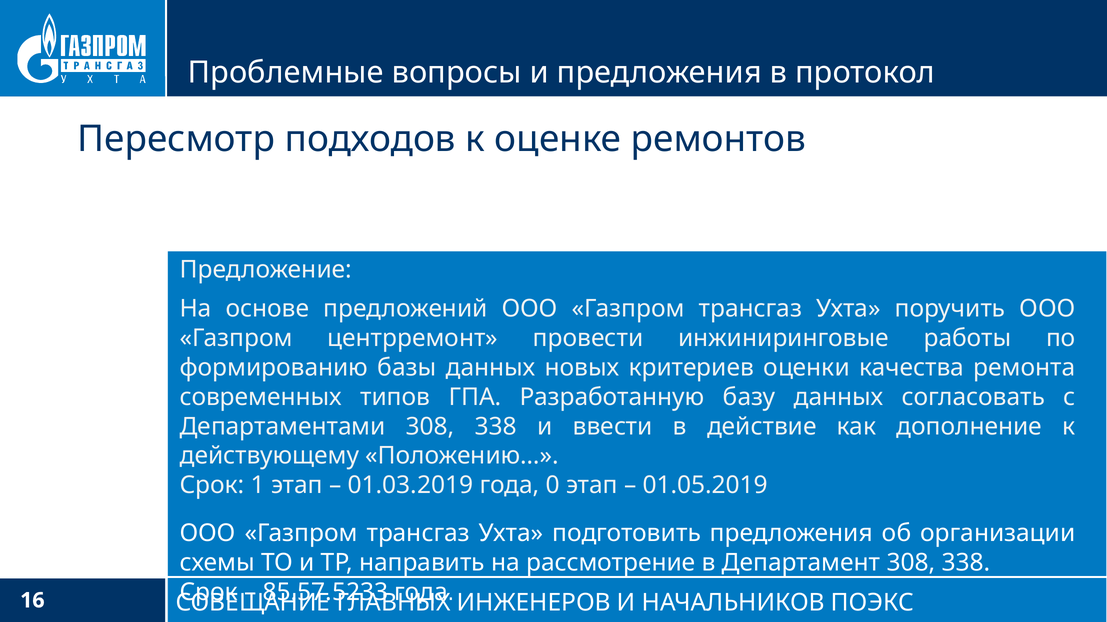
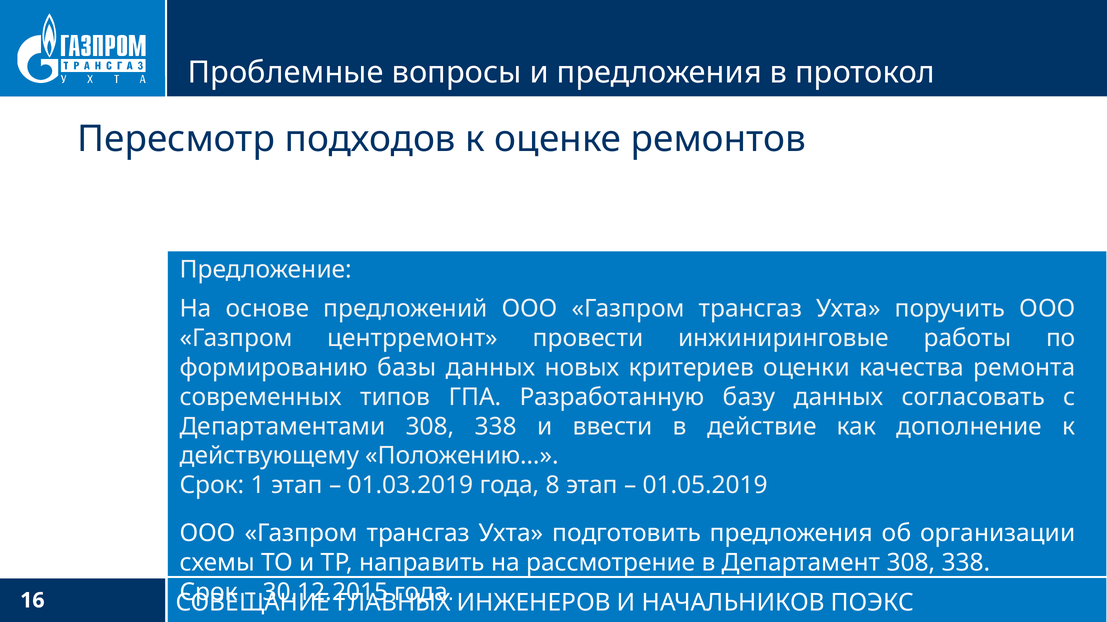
0: 0 -> 8 (553, 486)
85.57.5233: 85.57.5233 -> 30.12.2015 (326, 593)
